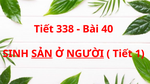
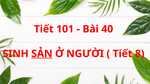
338: 338 -> 101 (65, 29)
NGƯỜI underline: present -> none (85, 54)
1: 1 -> 8 (140, 54)
